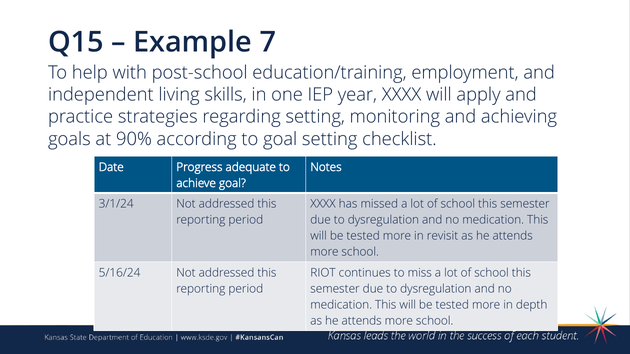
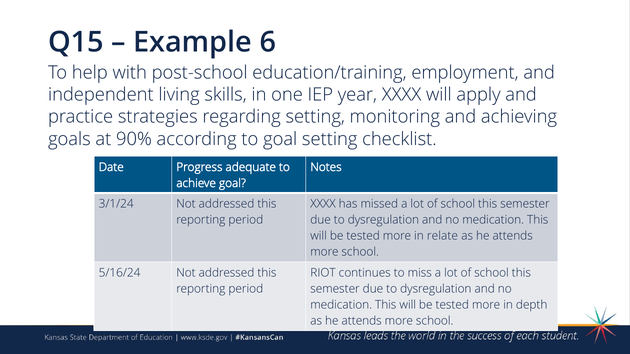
7: 7 -> 6 (268, 43)
revisit: revisit -> relate (442, 236)
